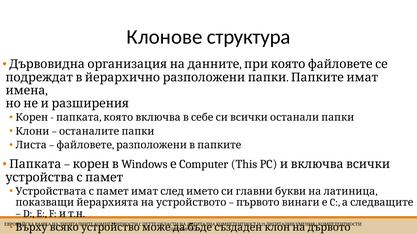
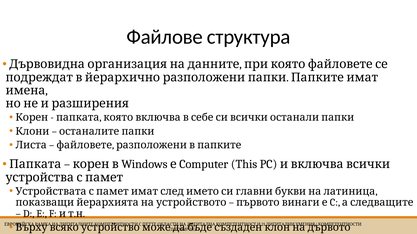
Клонове: Клонове -> Файлове (165, 37)
